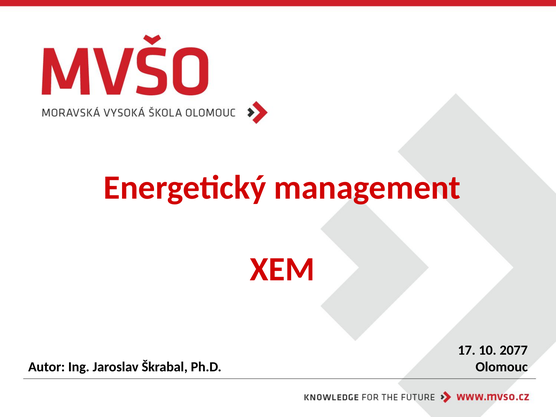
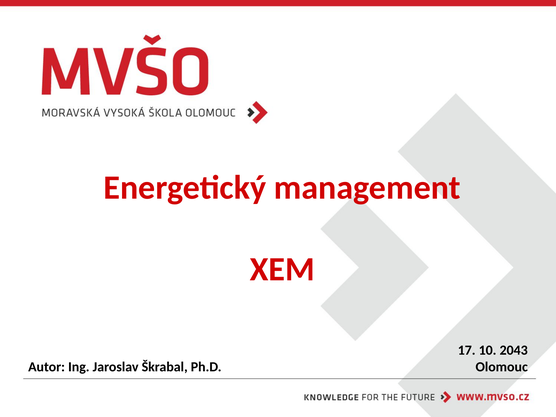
2077: 2077 -> 2043 (514, 350)
